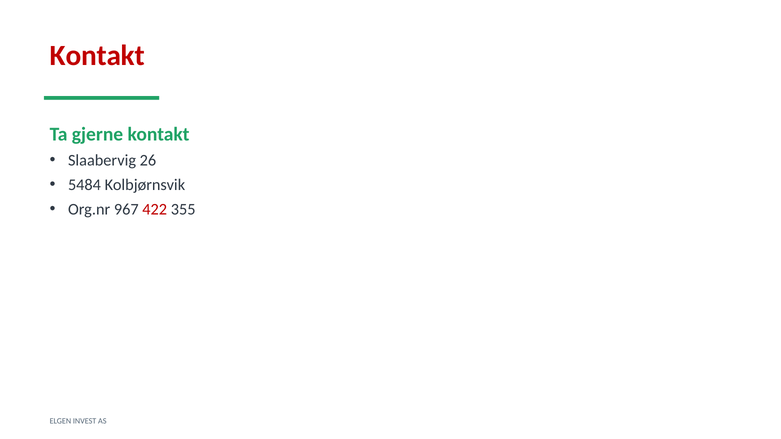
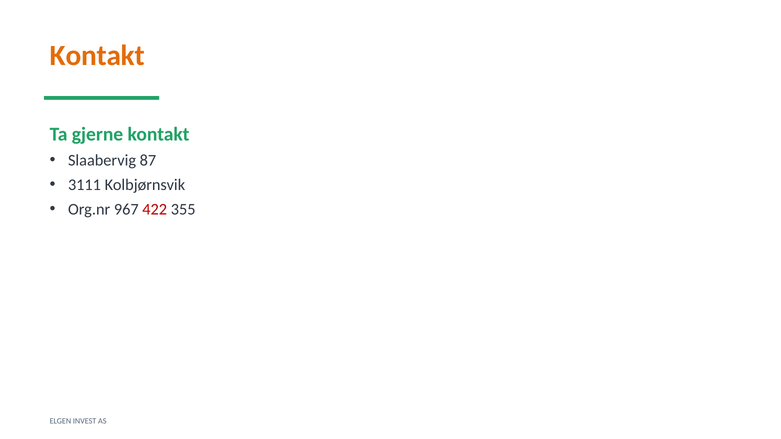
Kontakt colour: red -> orange (97, 56)
26: 26 -> 87 (148, 161)
5484: 5484 -> 3111 (84, 185)
